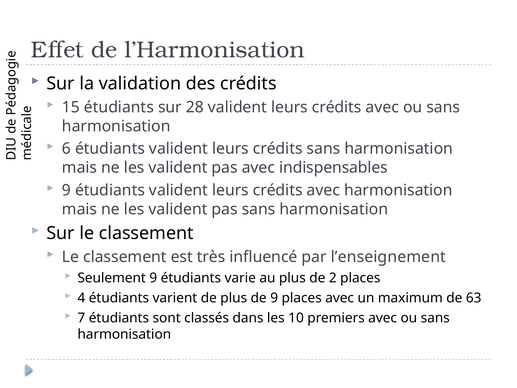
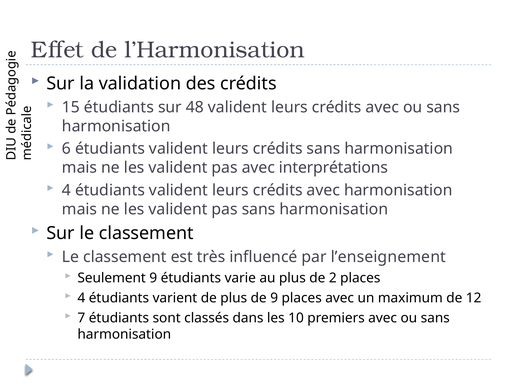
28: 28 -> 48 (195, 107)
indispensables: indispensables -> interprétations (334, 168)
9: 9 -> 4 (66, 190)
63: 63 -> 12 (474, 298)
